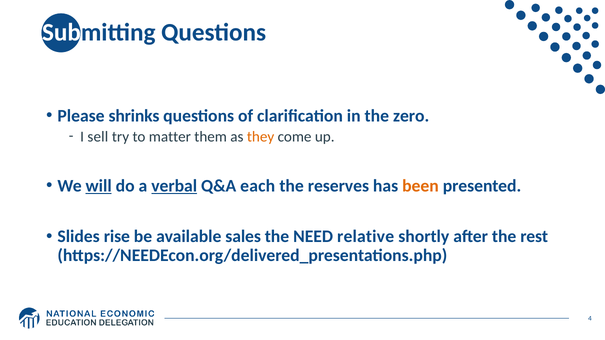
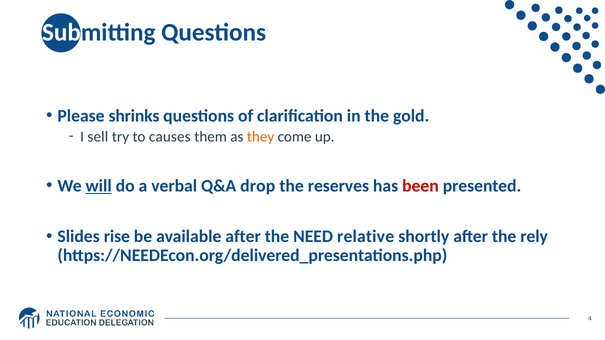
zero: zero -> gold (411, 116)
matter: matter -> causes (170, 137)
verbal underline: present -> none (174, 186)
each: each -> drop (258, 186)
been colour: orange -> red (420, 186)
available sales: sales -> after (243, 237)
rest: rest -> rely (534, 237)
